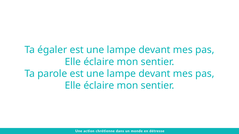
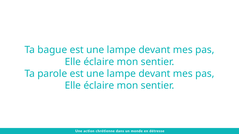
égaler: égaler -> bague (52, 50)
